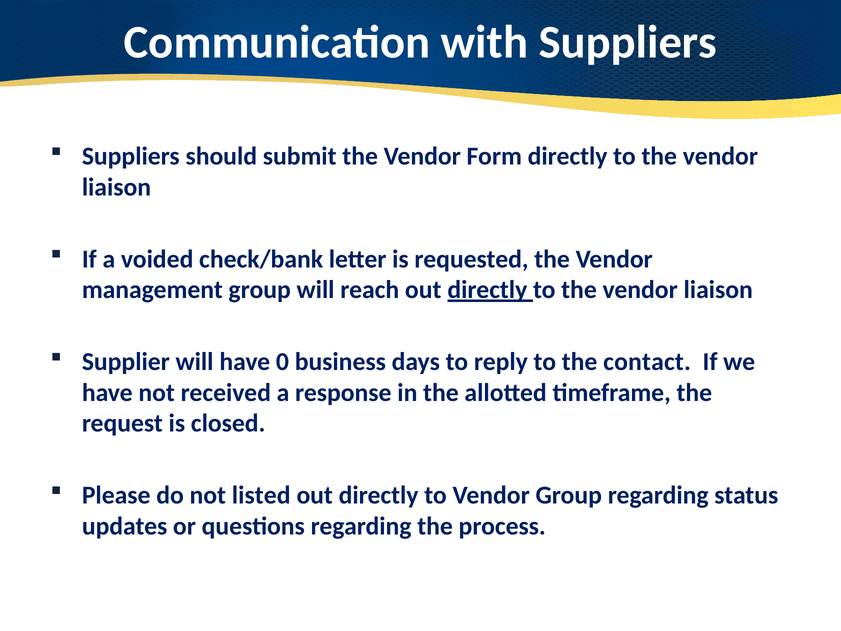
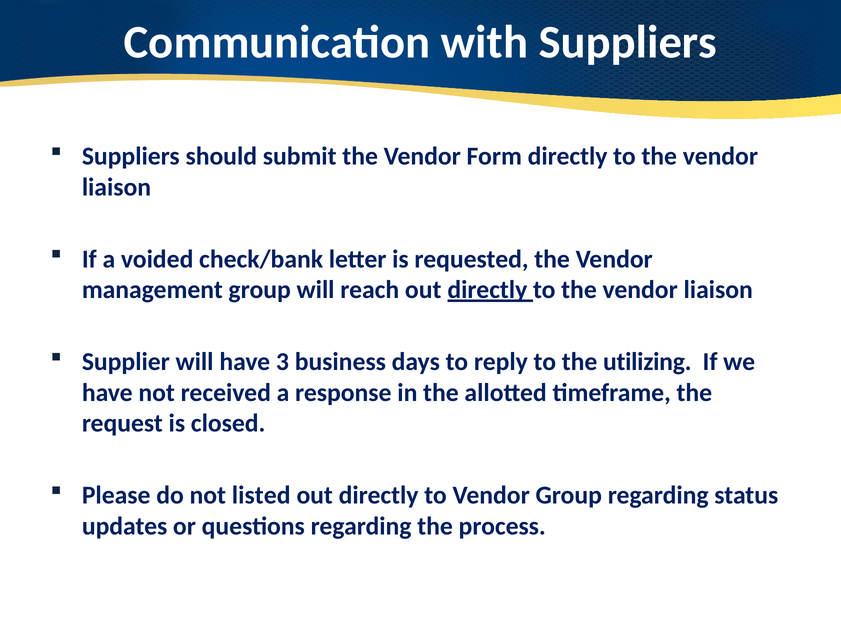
0: 0 -> 3 (282, 362)
contact: contact -> utilizing (647, 362)
